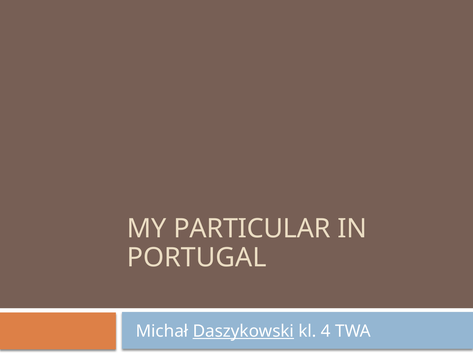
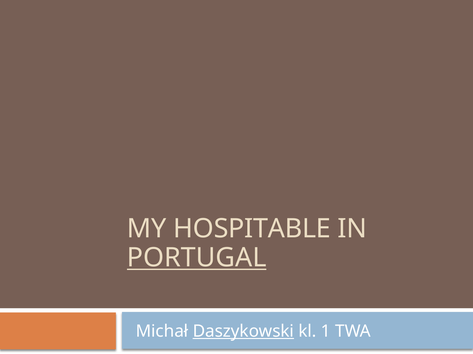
PARTICULAR: PARTICULAR -> HOSPITABLE (252, 229)
PORTUGAL underline: none -> present (197, 258)
4: 4 -> 1 (326, 332)
